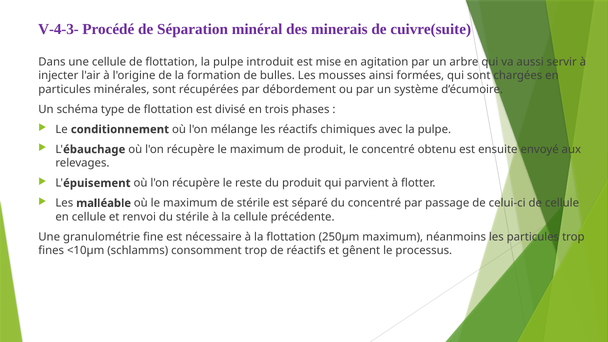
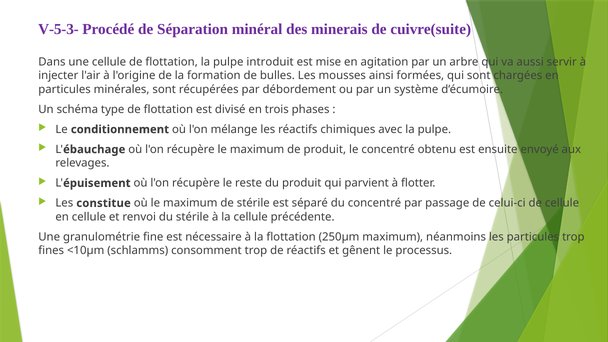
V-4-3-: V-4-3- -> V-5-3- (58, 29)
malléable: malléable -> constitue (104, 203)
